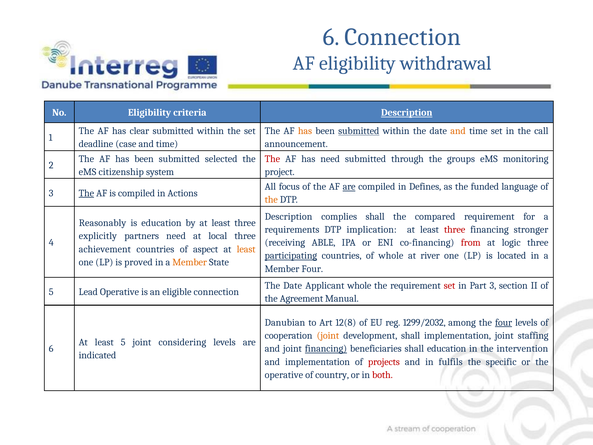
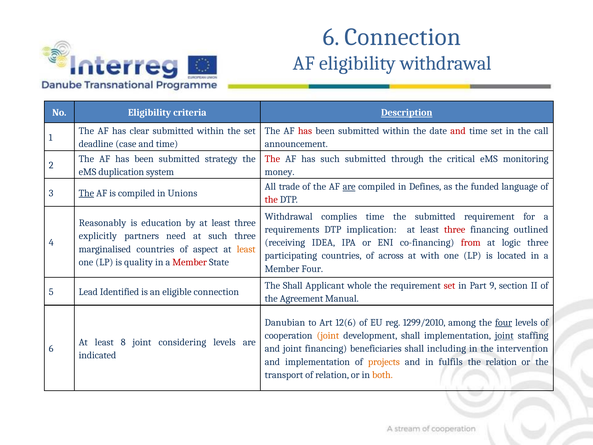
has colour: orange -> red (305, 131)
submitted underline: present -> none (359, 131)
and colour: orange -> red (458, 131)
selected: selected -> strategy (221, 159)
has need: need -> such (330, 159)
groups: groups -> critical (461, 159)
citizenship: citizenship -> duplication (121, 172)
project: project -> money (280, 172)
focus: focus -> trade (289, 187)
Actions: Actions -> Unions (183, 193)
the colour: orange -> red (271, 200)
Description: Description -> Withdrawal (289, 216)
complies shall: shall -> time (375, 216)
the compared: compared -> submitted (435, 216)
stronger: stronger -> outlined (531, 229)
at local: local -> such (218, 236)
ABLE: ABLE -> IDEA (323, 242)
achievement: achievement -> marginalised (105, 249)
participating underline: present -> none (291, 256)
of whole: whole -> across (391, 256)
river: river -> with (430, 256)
proved: proved -> quality (138, 262)
Member colour: orange -> red (190, 262)
Date: Date -> Shall (293, 285)
Part 3: 3 -> 9 (493, 285)
Lead Operative: Operative -> Identified (120, 292)
12(8: 12(8 -> 12(6 (346, 322)
1299/2032: 1299/2032 -> 1299/2010 (424, 322)
joint underline: none -> present (504, 335)
least 5: 5 -> 8 (123, 342)
financing underline: present -> none (326, 348)
shall education: education -> including (447, 348)
projects colour: red -> orange (384, 362)
the specific: specific -> relation (501, 362)
operative: operative -> transport (284, 375)
of country: country -> relation (332, 375)
both colour: red -> orange (382, 375)
